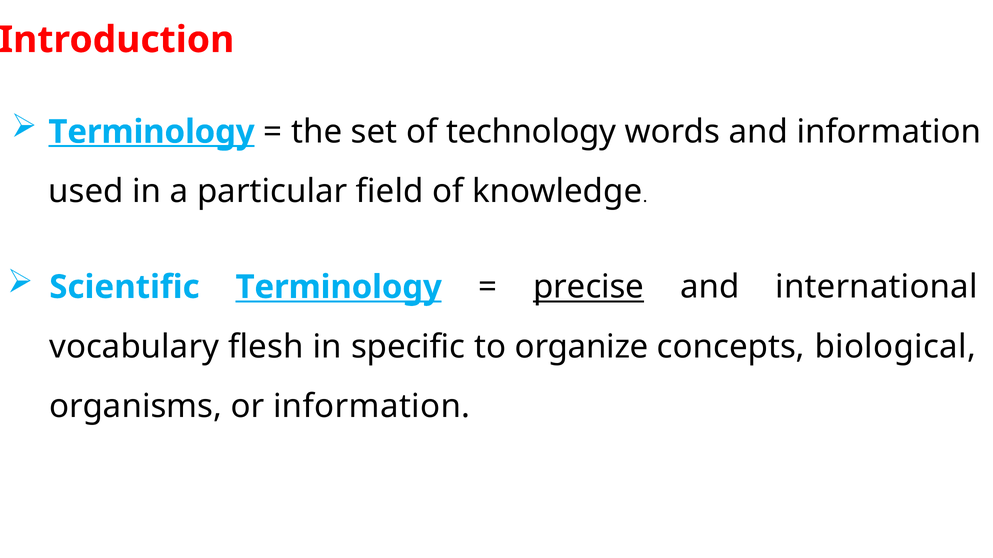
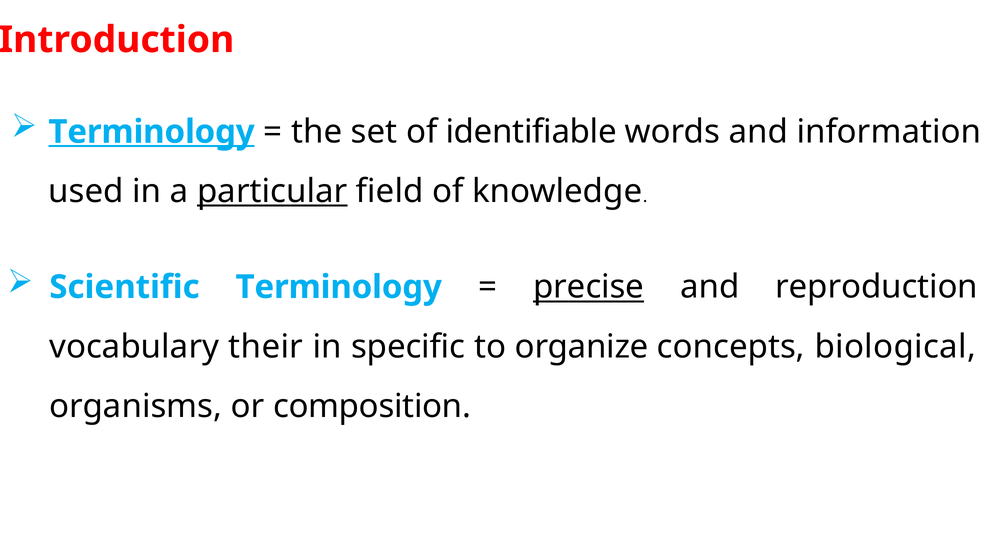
technology: technology -> identifiable (531, 132)
particular underline: none -> present (272, 192)
Terminology underline: present -> none (339, 287)
international: international -> reproduction (877, 287)
flesh: flesh -> their (266, 347)
or information: information -> composition (372, 407)
